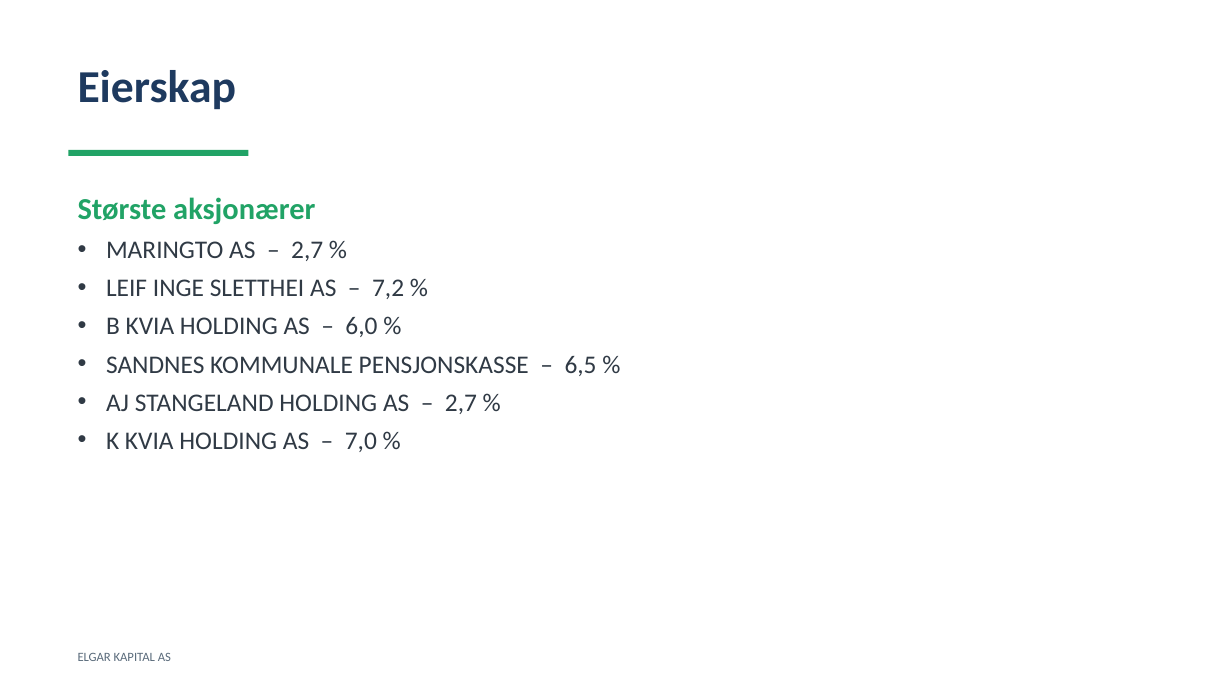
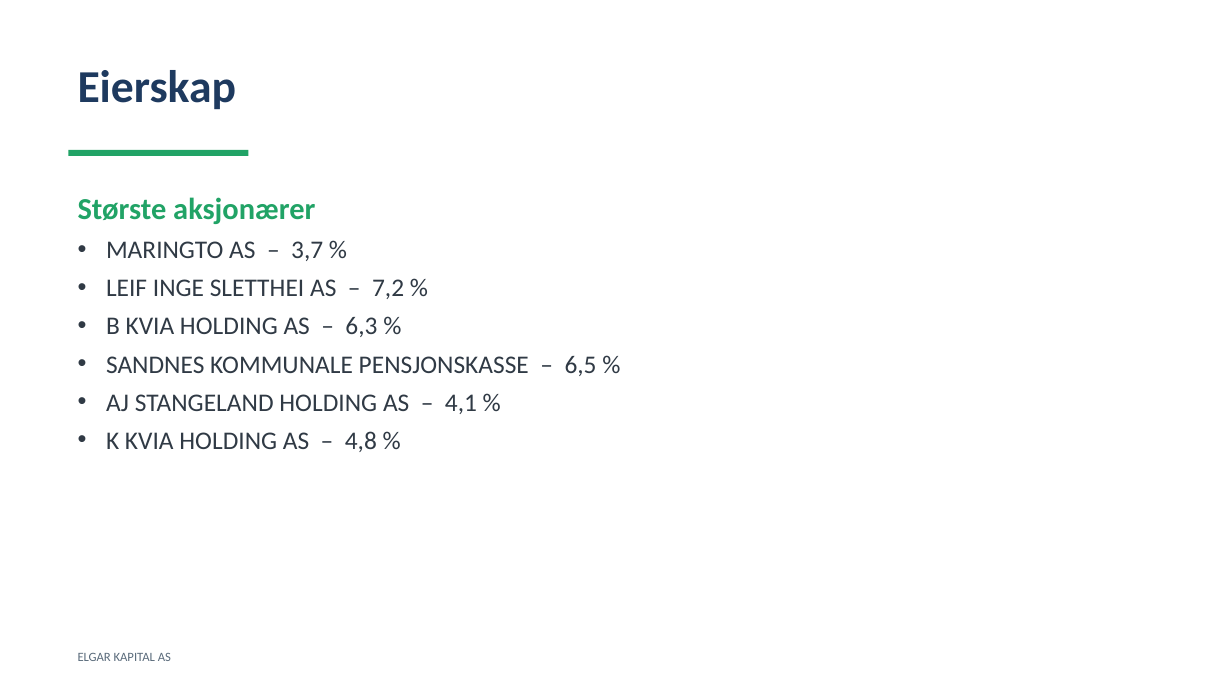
2,7: 2,7 -> 3,7 (307, 250)
6,0: 6,0 -> 6,3 (361, 327)
2,7: 2,7 -> 4,1 (461, 403)
7,0: 7,0 -> 4,8 (361, 441)
